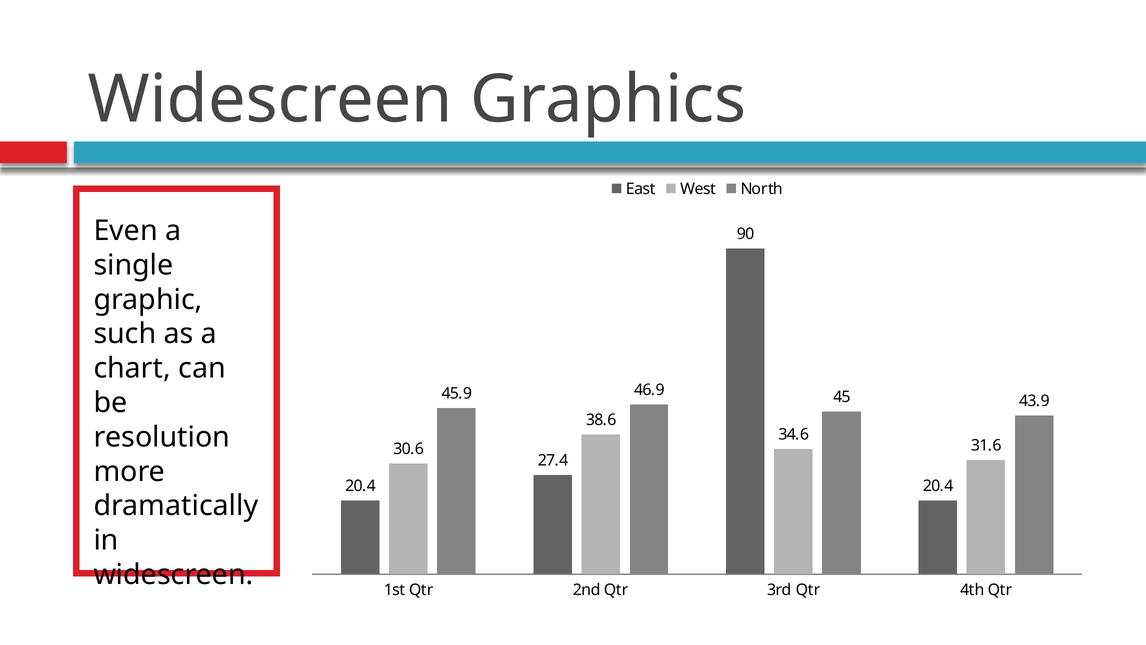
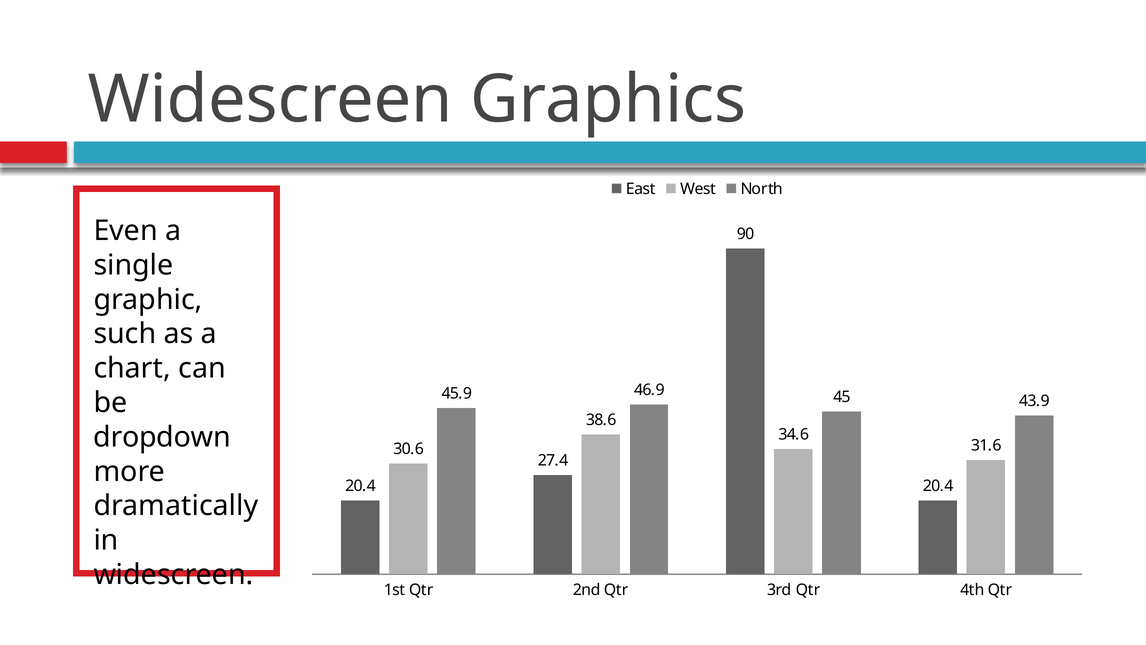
resolution: resolution -> dropdown (162, 437)
